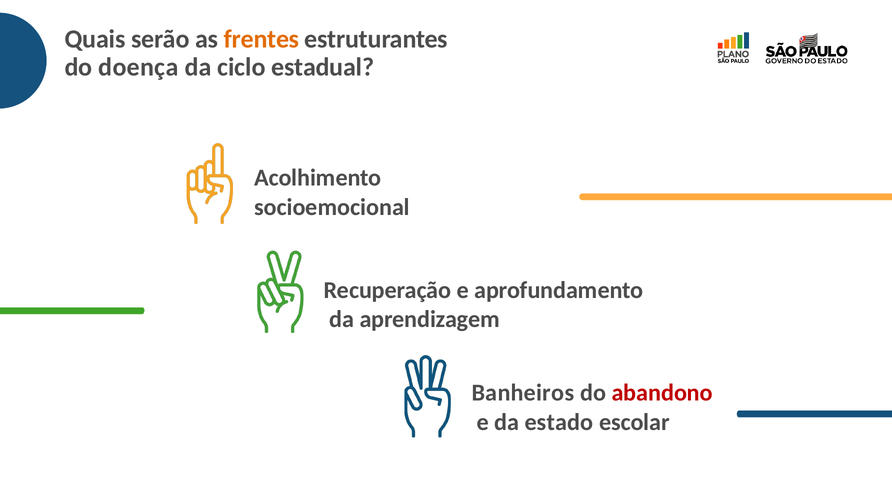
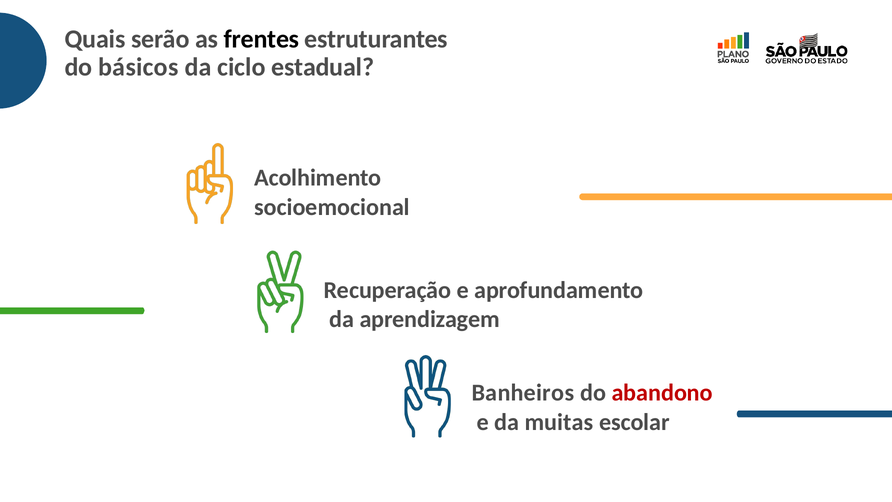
frentes colour: orange -> black (262, 39)
doença: doença -> básicos (138, 67)
estado: estado -> muitas (559, 422)
